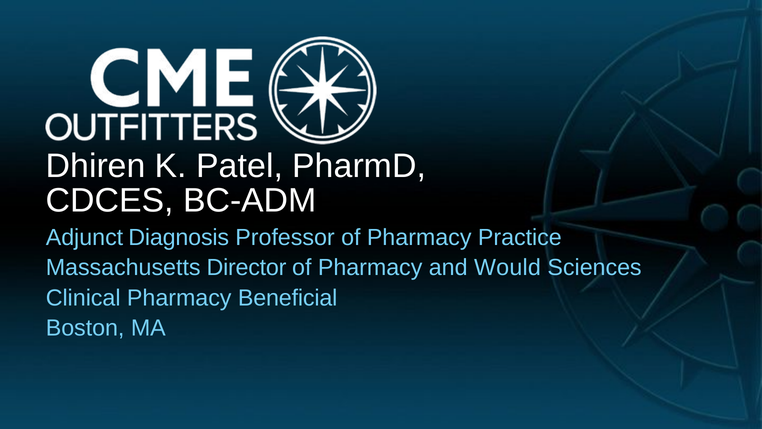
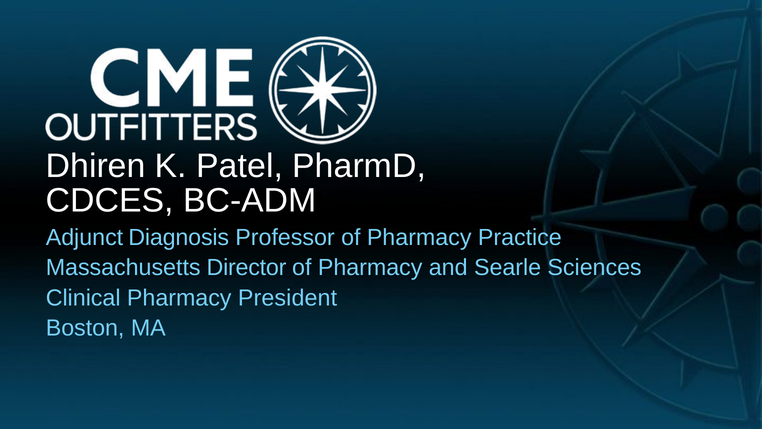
Would: Would -> Searle (508, 268)
Beneficial: Beneficial -> President (288, 298)
